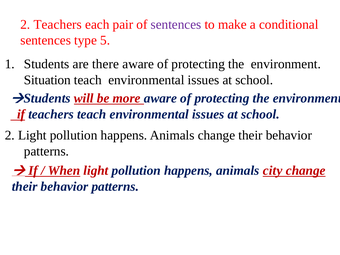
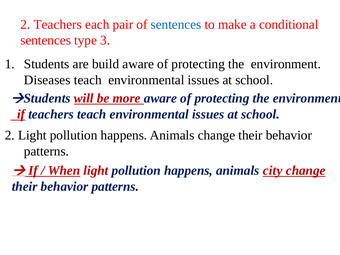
sentences colour: purple -> blue (176, 24)
5: 5 -> 3 (105, 40)
there: there -> build (106, 64)
Situation: Situation -> Diseases (47, 80)
